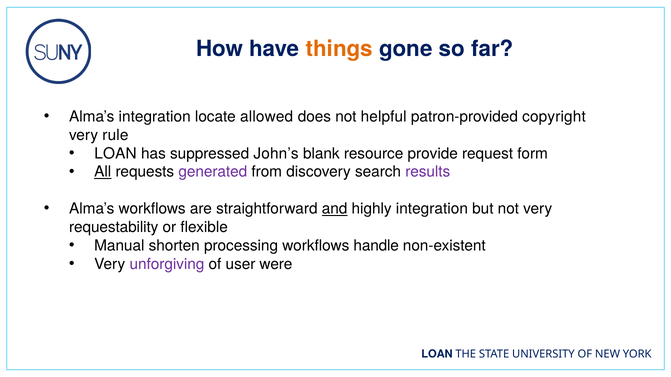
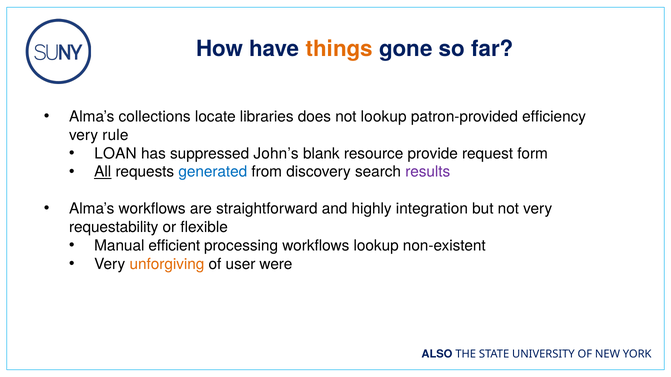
Alma’s integration: integration -> collections (155, 117)
allowed: allowed -> libraries (267, 117)
not helpful: helpful -> lookup (384, 117)
copyright: copyright -> efficiency (554, 117)
generated colour: purple -> blue (213, 172)
and underline: present -> none (335, 209)
shorten: shorten -> efficient (174, 246)
workflows handle: handle -> lookup (376, 246)
unforgiving colour: purple -> orange (167, 264)
LOAN: LOAN -> ALSO (437, 354)
